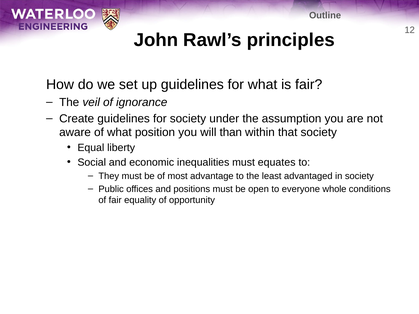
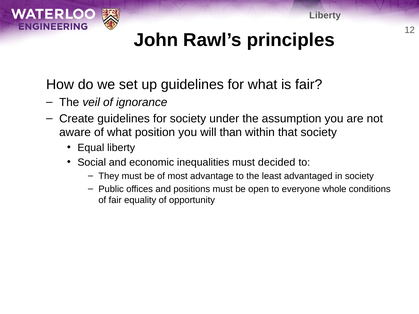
Outline: Outline -> Liberty (325, 15)
equates: equates -> decided (277, 163)
